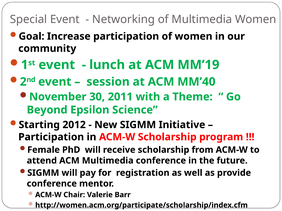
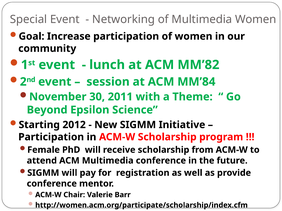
MM’19: MM’19 -> MM’82 (198, 65)
MM’40: MM’40 -> MM’84 (196, 82)
